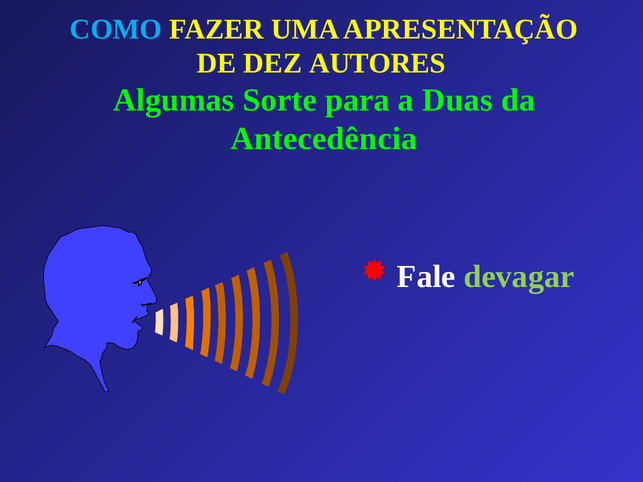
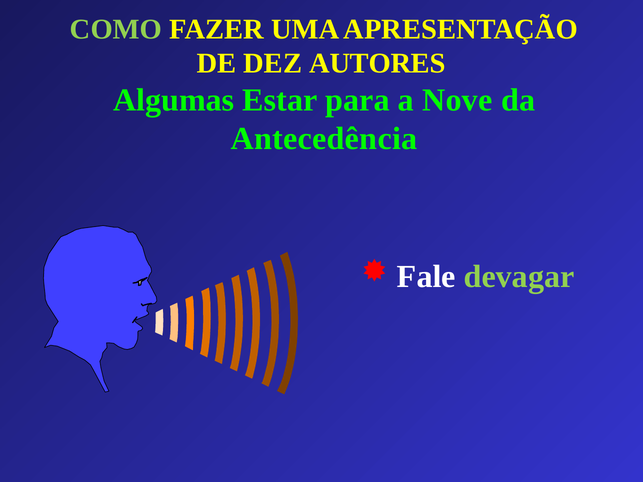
COMO colour: light blue -> light green (116, 29)
Sorte: Sorte -> Estar (280, 100)
Duas: Duas -> Nove (457, 100)
